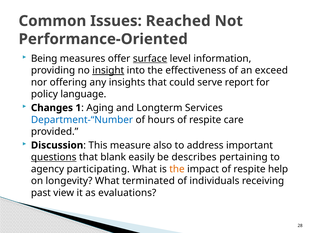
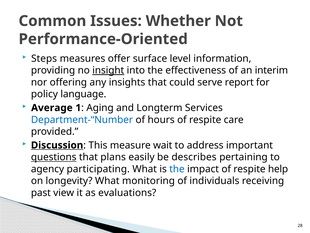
Reached: Reached -> Whether (178, 21)
Being: Being -> Steps (44, 58)
surface underline: present -> none (150, 58)
exceed: exceed -> interim (271, 70)
Changes: Changes -> Average (52, 108)
Discussion underline: none -> present (57, 145)
also: also -> wait (163, 145)
blank: blank -> plans (113, 157)
the colour: orange -> blue (177, 169)
terminated: terminated -> monitoring (148, 181)
